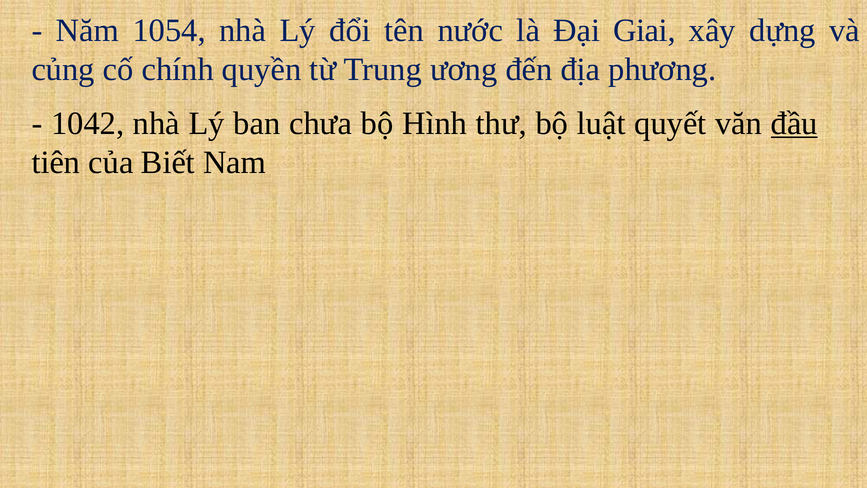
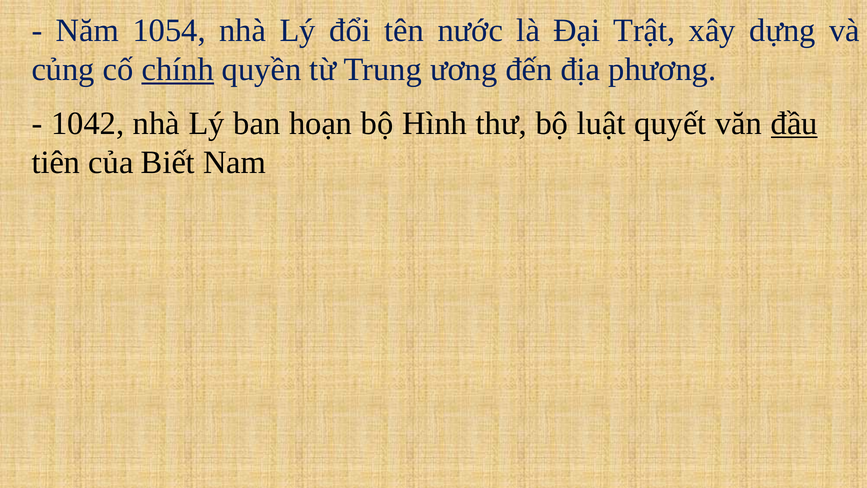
Giai: Giai -> Trật (644, 30)
chính underline: none -> present (178, 69)
chưa: chưa -> hoạn (321, 123)
